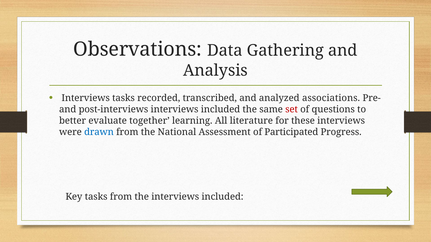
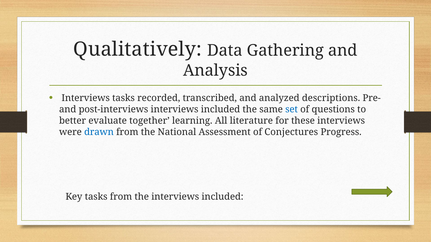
Observations: Observations -> Qualitatively (138, 49)
associations: associations -> descriptions (331, 98)
set colour: red -> blue (292, 110)
Participated: Participated -> Conjectures (291, 132)
